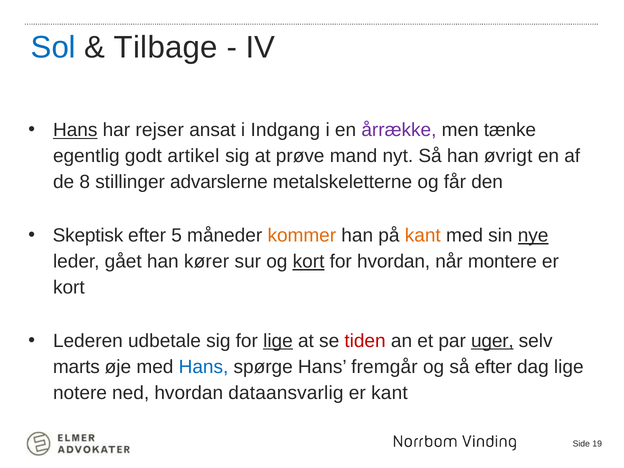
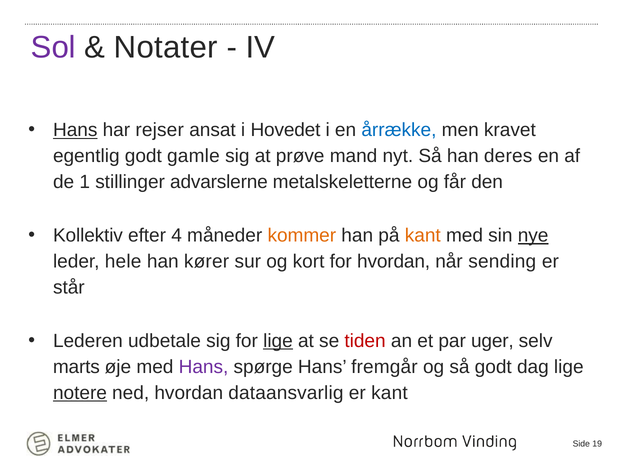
Sol colour: blue -> purple (53, 47)
Tilbage: Tilbage -> Notater (166, 47)
Indgang: Indgang -> Hovedet (285, 130)
årrække colour: purple -> blue (399, 130)
tænke: tænke -> kravet (510, 130)
artikel: artikel -> gamle (193, 156)
øvrigt: øvrigt -> deres (508, 156)
8: 8 -> 1 (85, 182)
Skeptisk: Skeptisk -> Kollektiv (88, 235)
5: 5 -> 4 (177, 235)
gået: gået -> hele (123, 261)
kort underline: present -> none (309, 261)
montere: montere -> sending (502, 261)
kort: kort -> står (69, 287)
uger underline: present -> none (492, 341)
Hans colour: blue -> purple (203, 367)
så efter: efter -> godt (493, 367)
notere underline: none -> present (80, 393)
